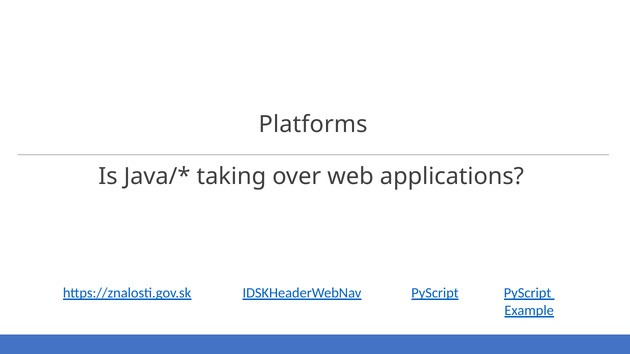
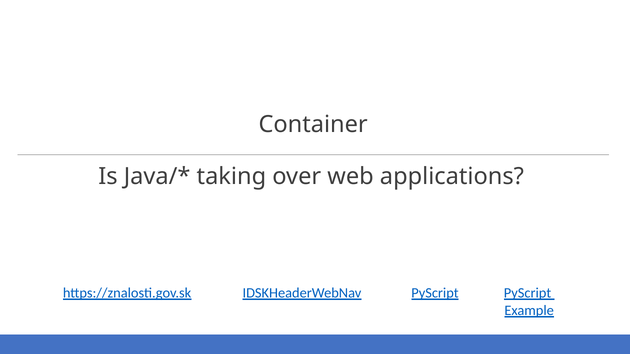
Platforms: Platforms -> Container (313, 124)
